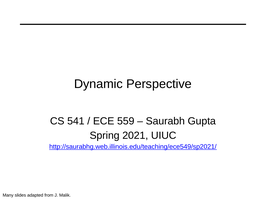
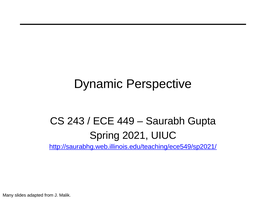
541: 541 -> 243 (76, 121)
559: 559 -> 449 (126, 121)
